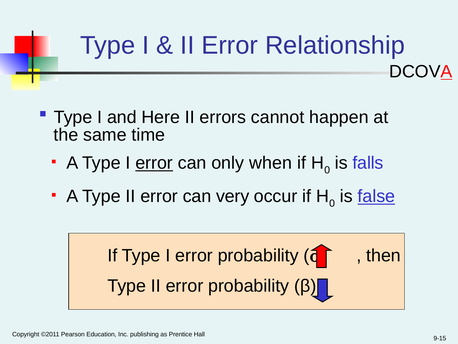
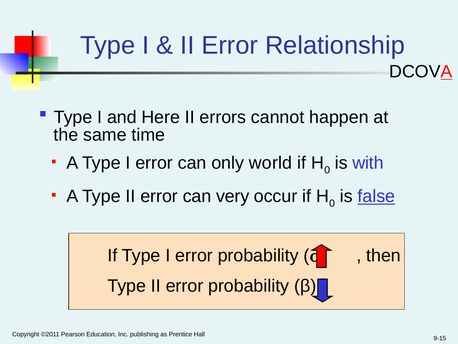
error underline: present -> none (154, 163)
when: when -> world (271, 163)
falls: falls -> with (368, 163)
